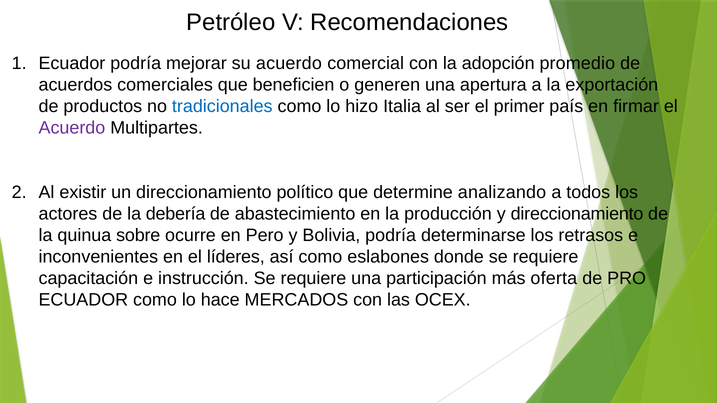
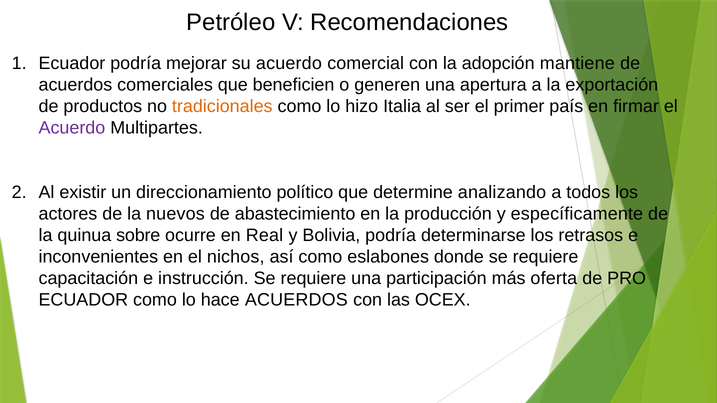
promedio: promedio -> mantiene (577, 64)
tradicionales colour: blue -> orange (222, 107)
debería: debería -> nuevos (175, 214)
y direccionamiento: direccionamiento -> específicamente (577, 214)
Pero: Pero -> Real (265, 236)
líderes: líderes -> nichos (236, 257)
hace MERCADOS: MERCADOS -> ACUERDOS (296, 300)
